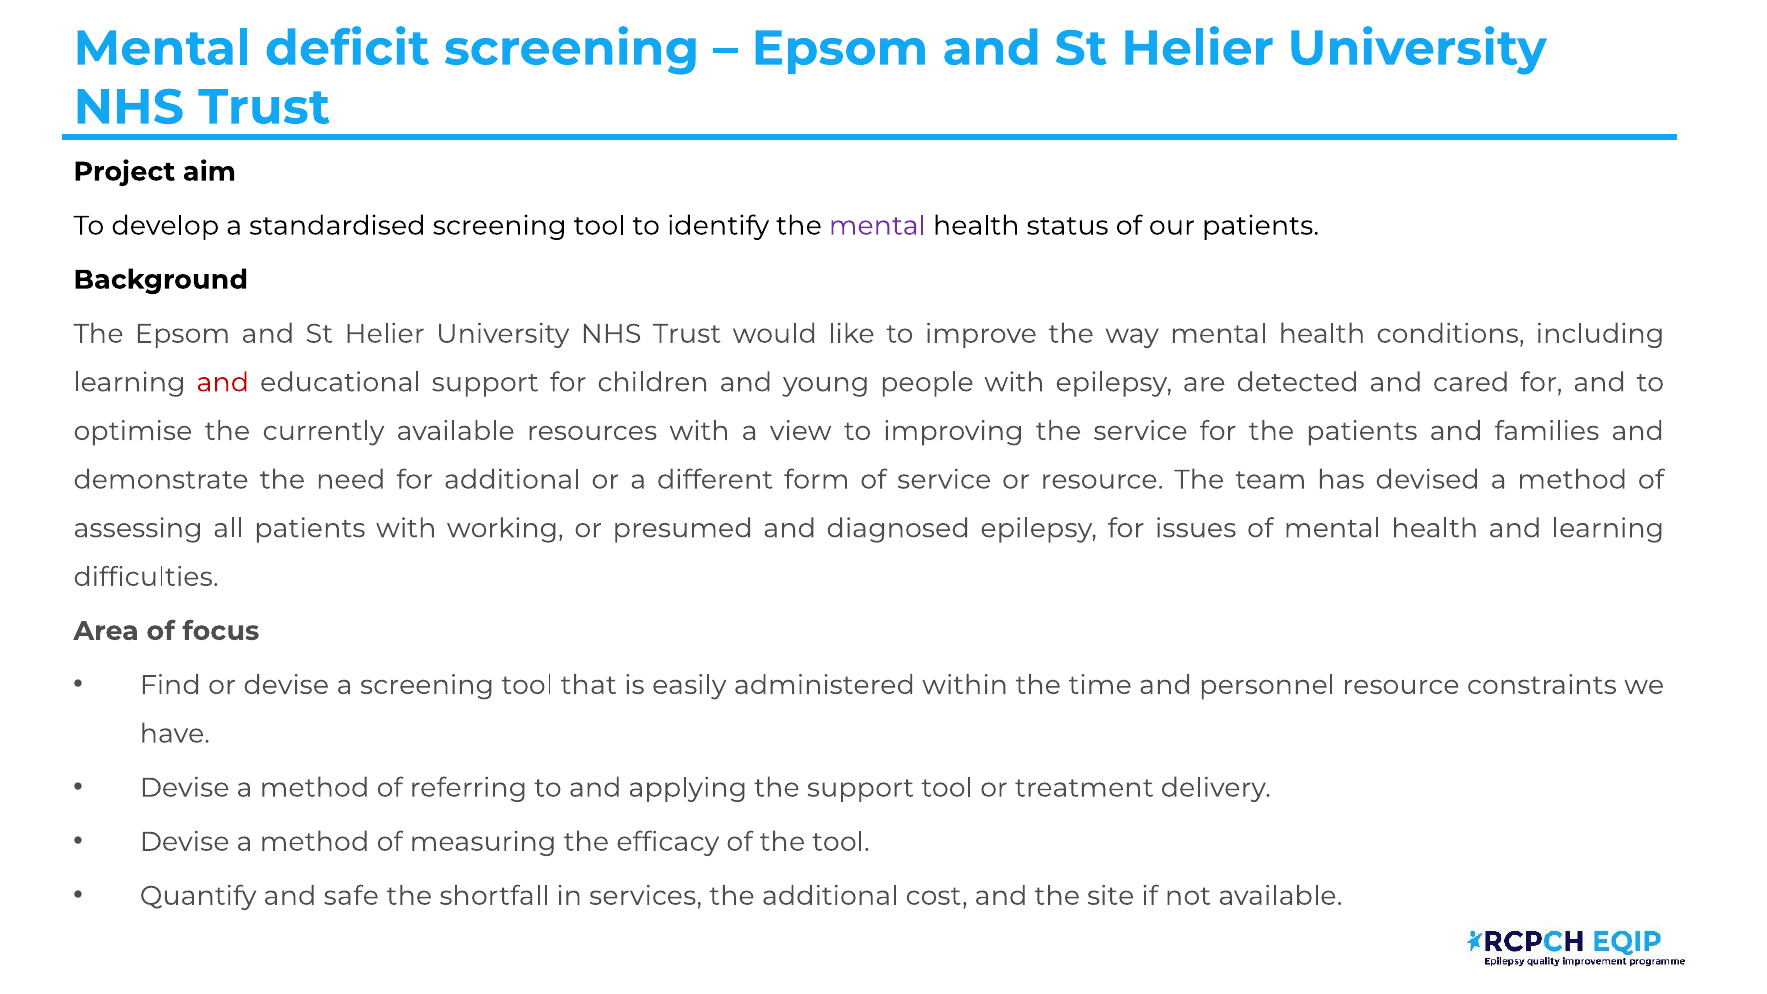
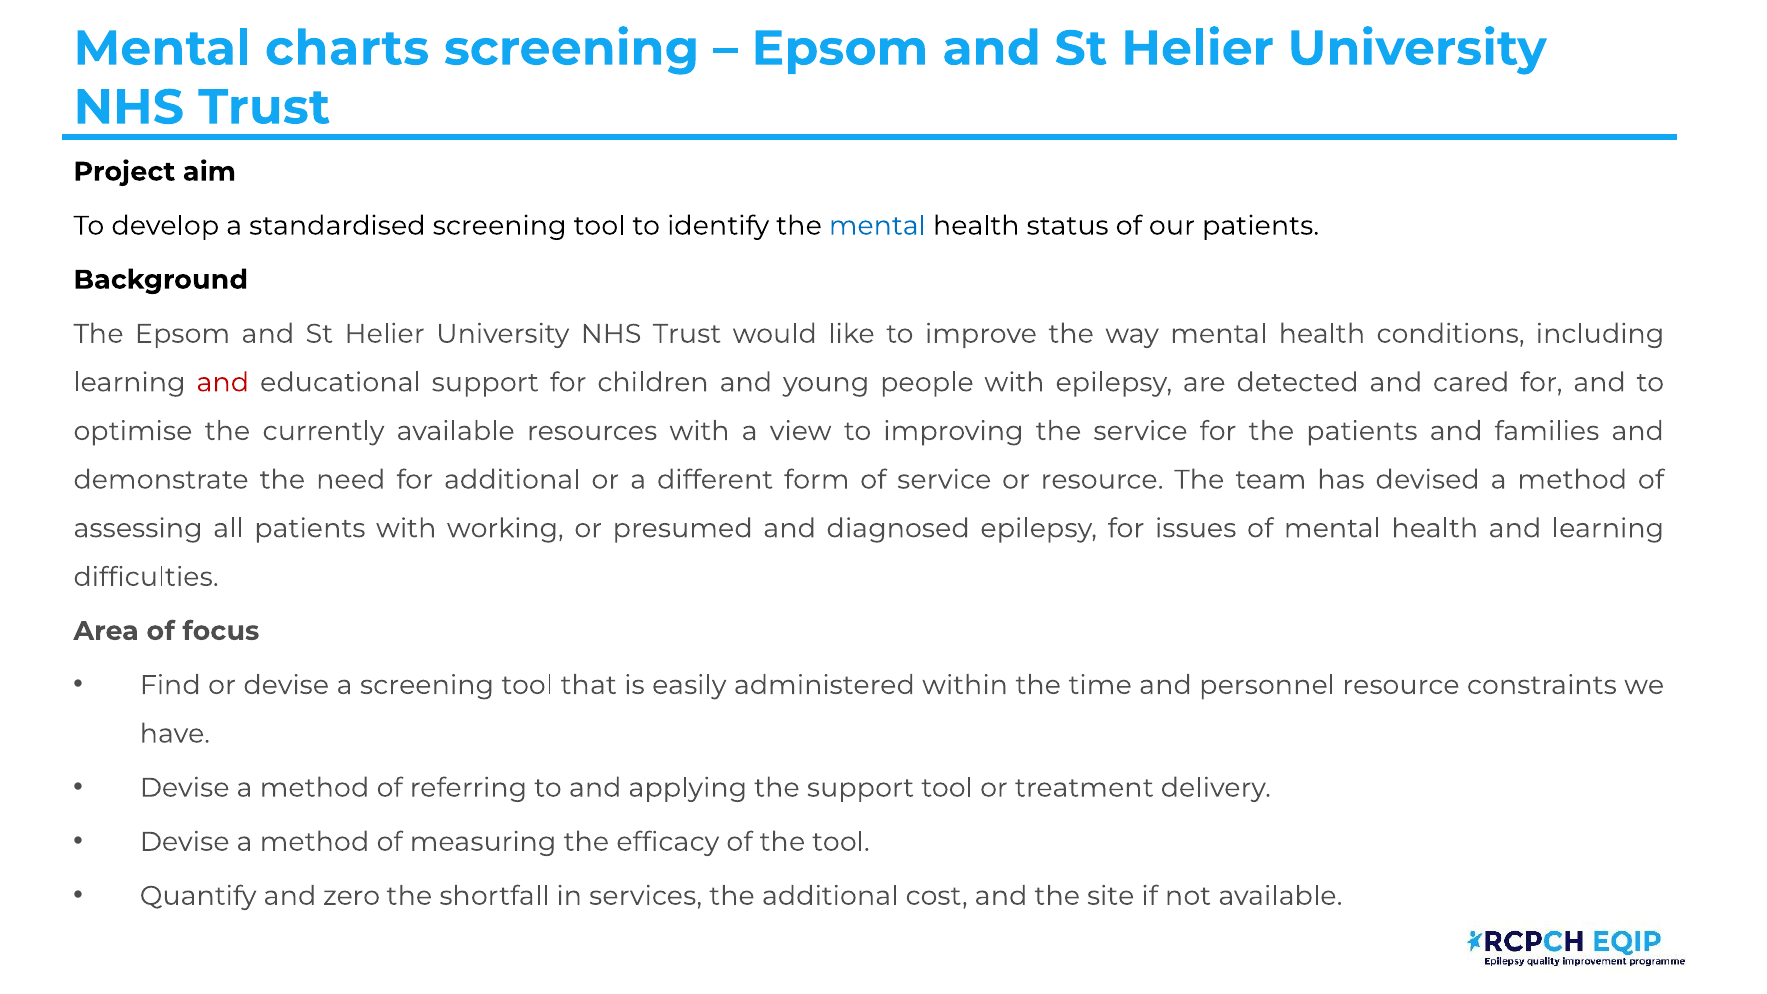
deficit: deficit -> charts (347, 48)
mental colour: purple -> blue (877, 226)
safe: safe -> zero (352, 896)
